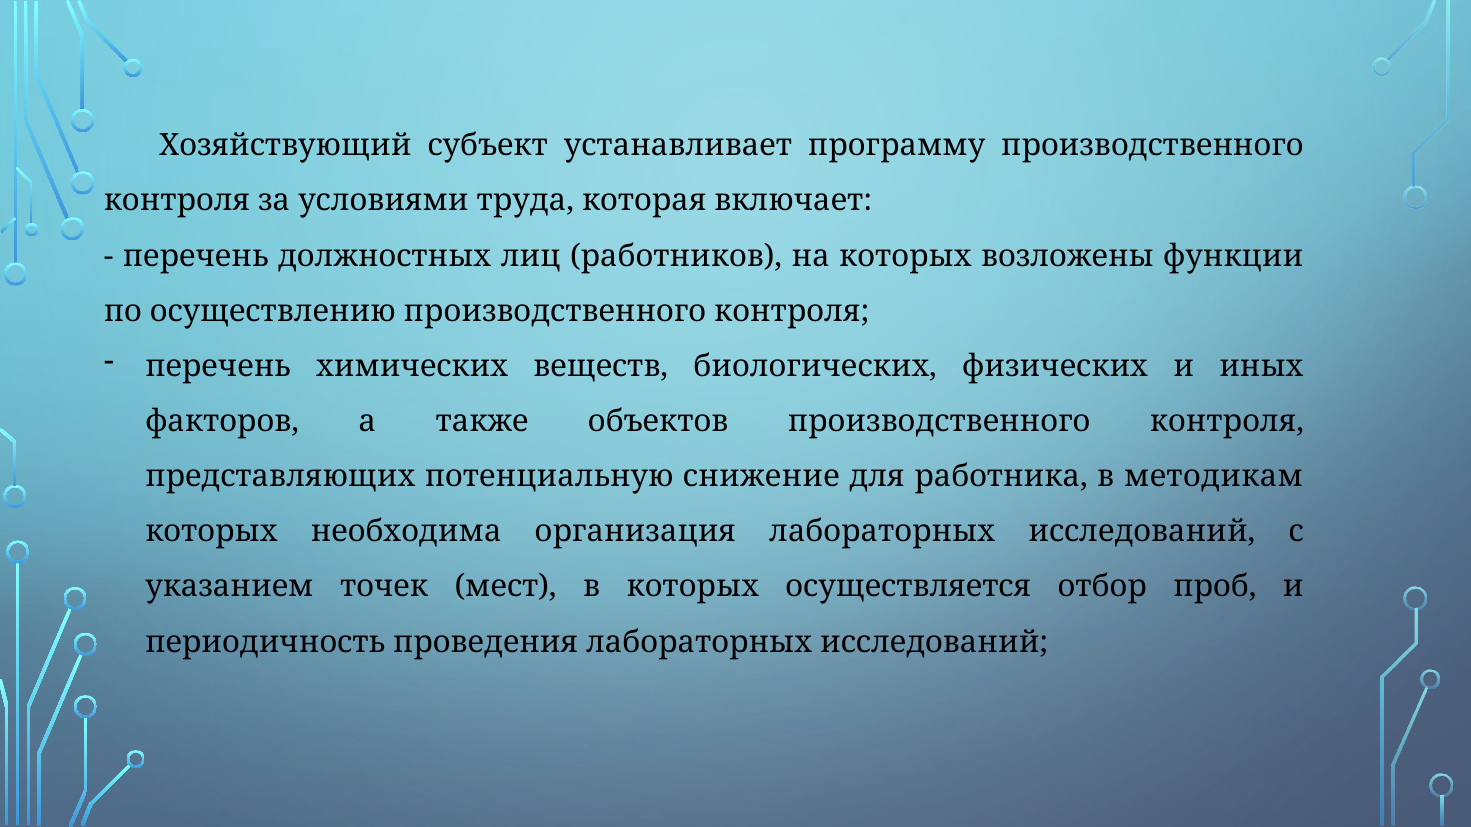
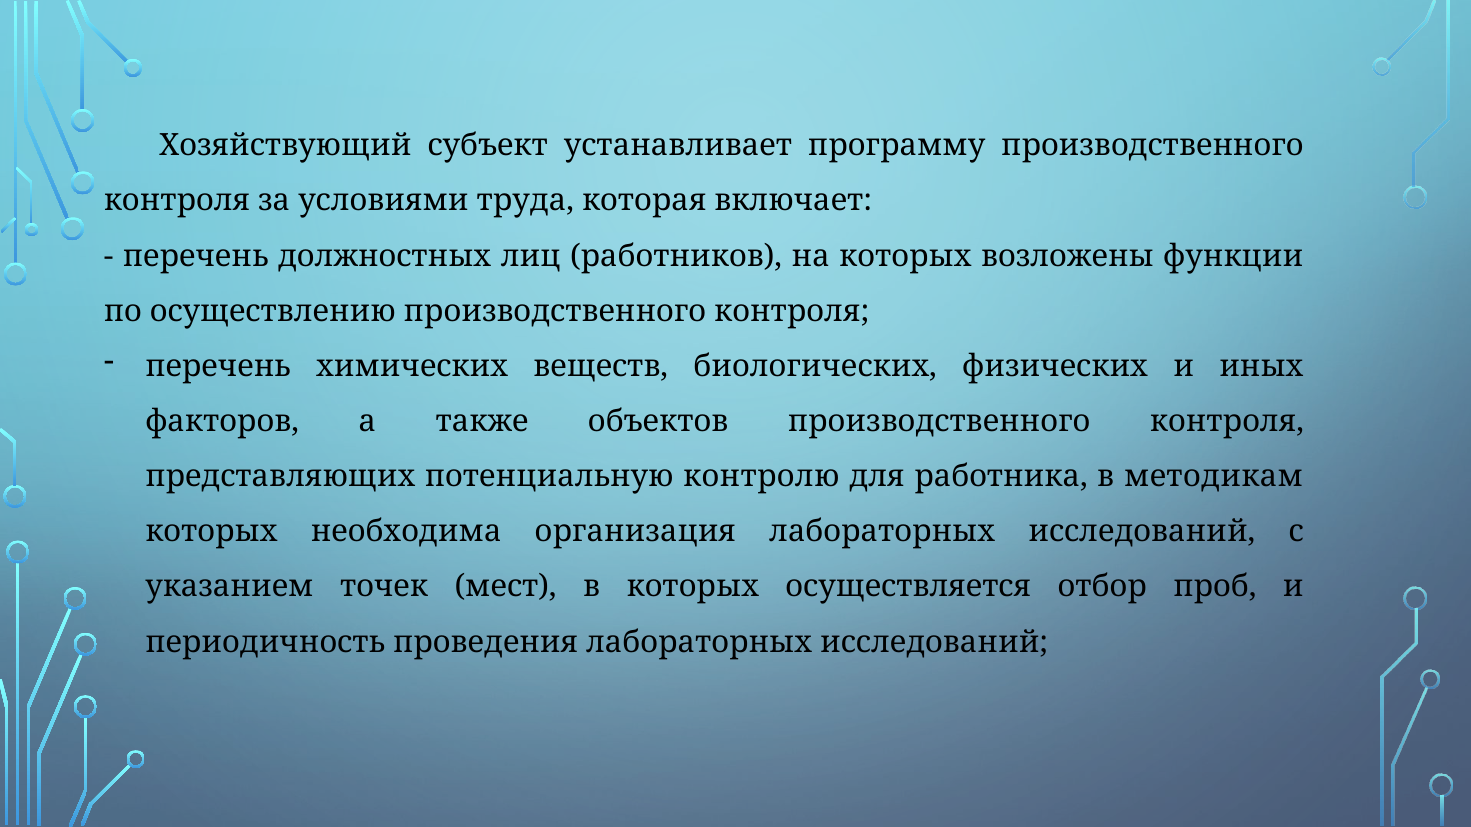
снижение: снижение -> контролю (761, 477)
